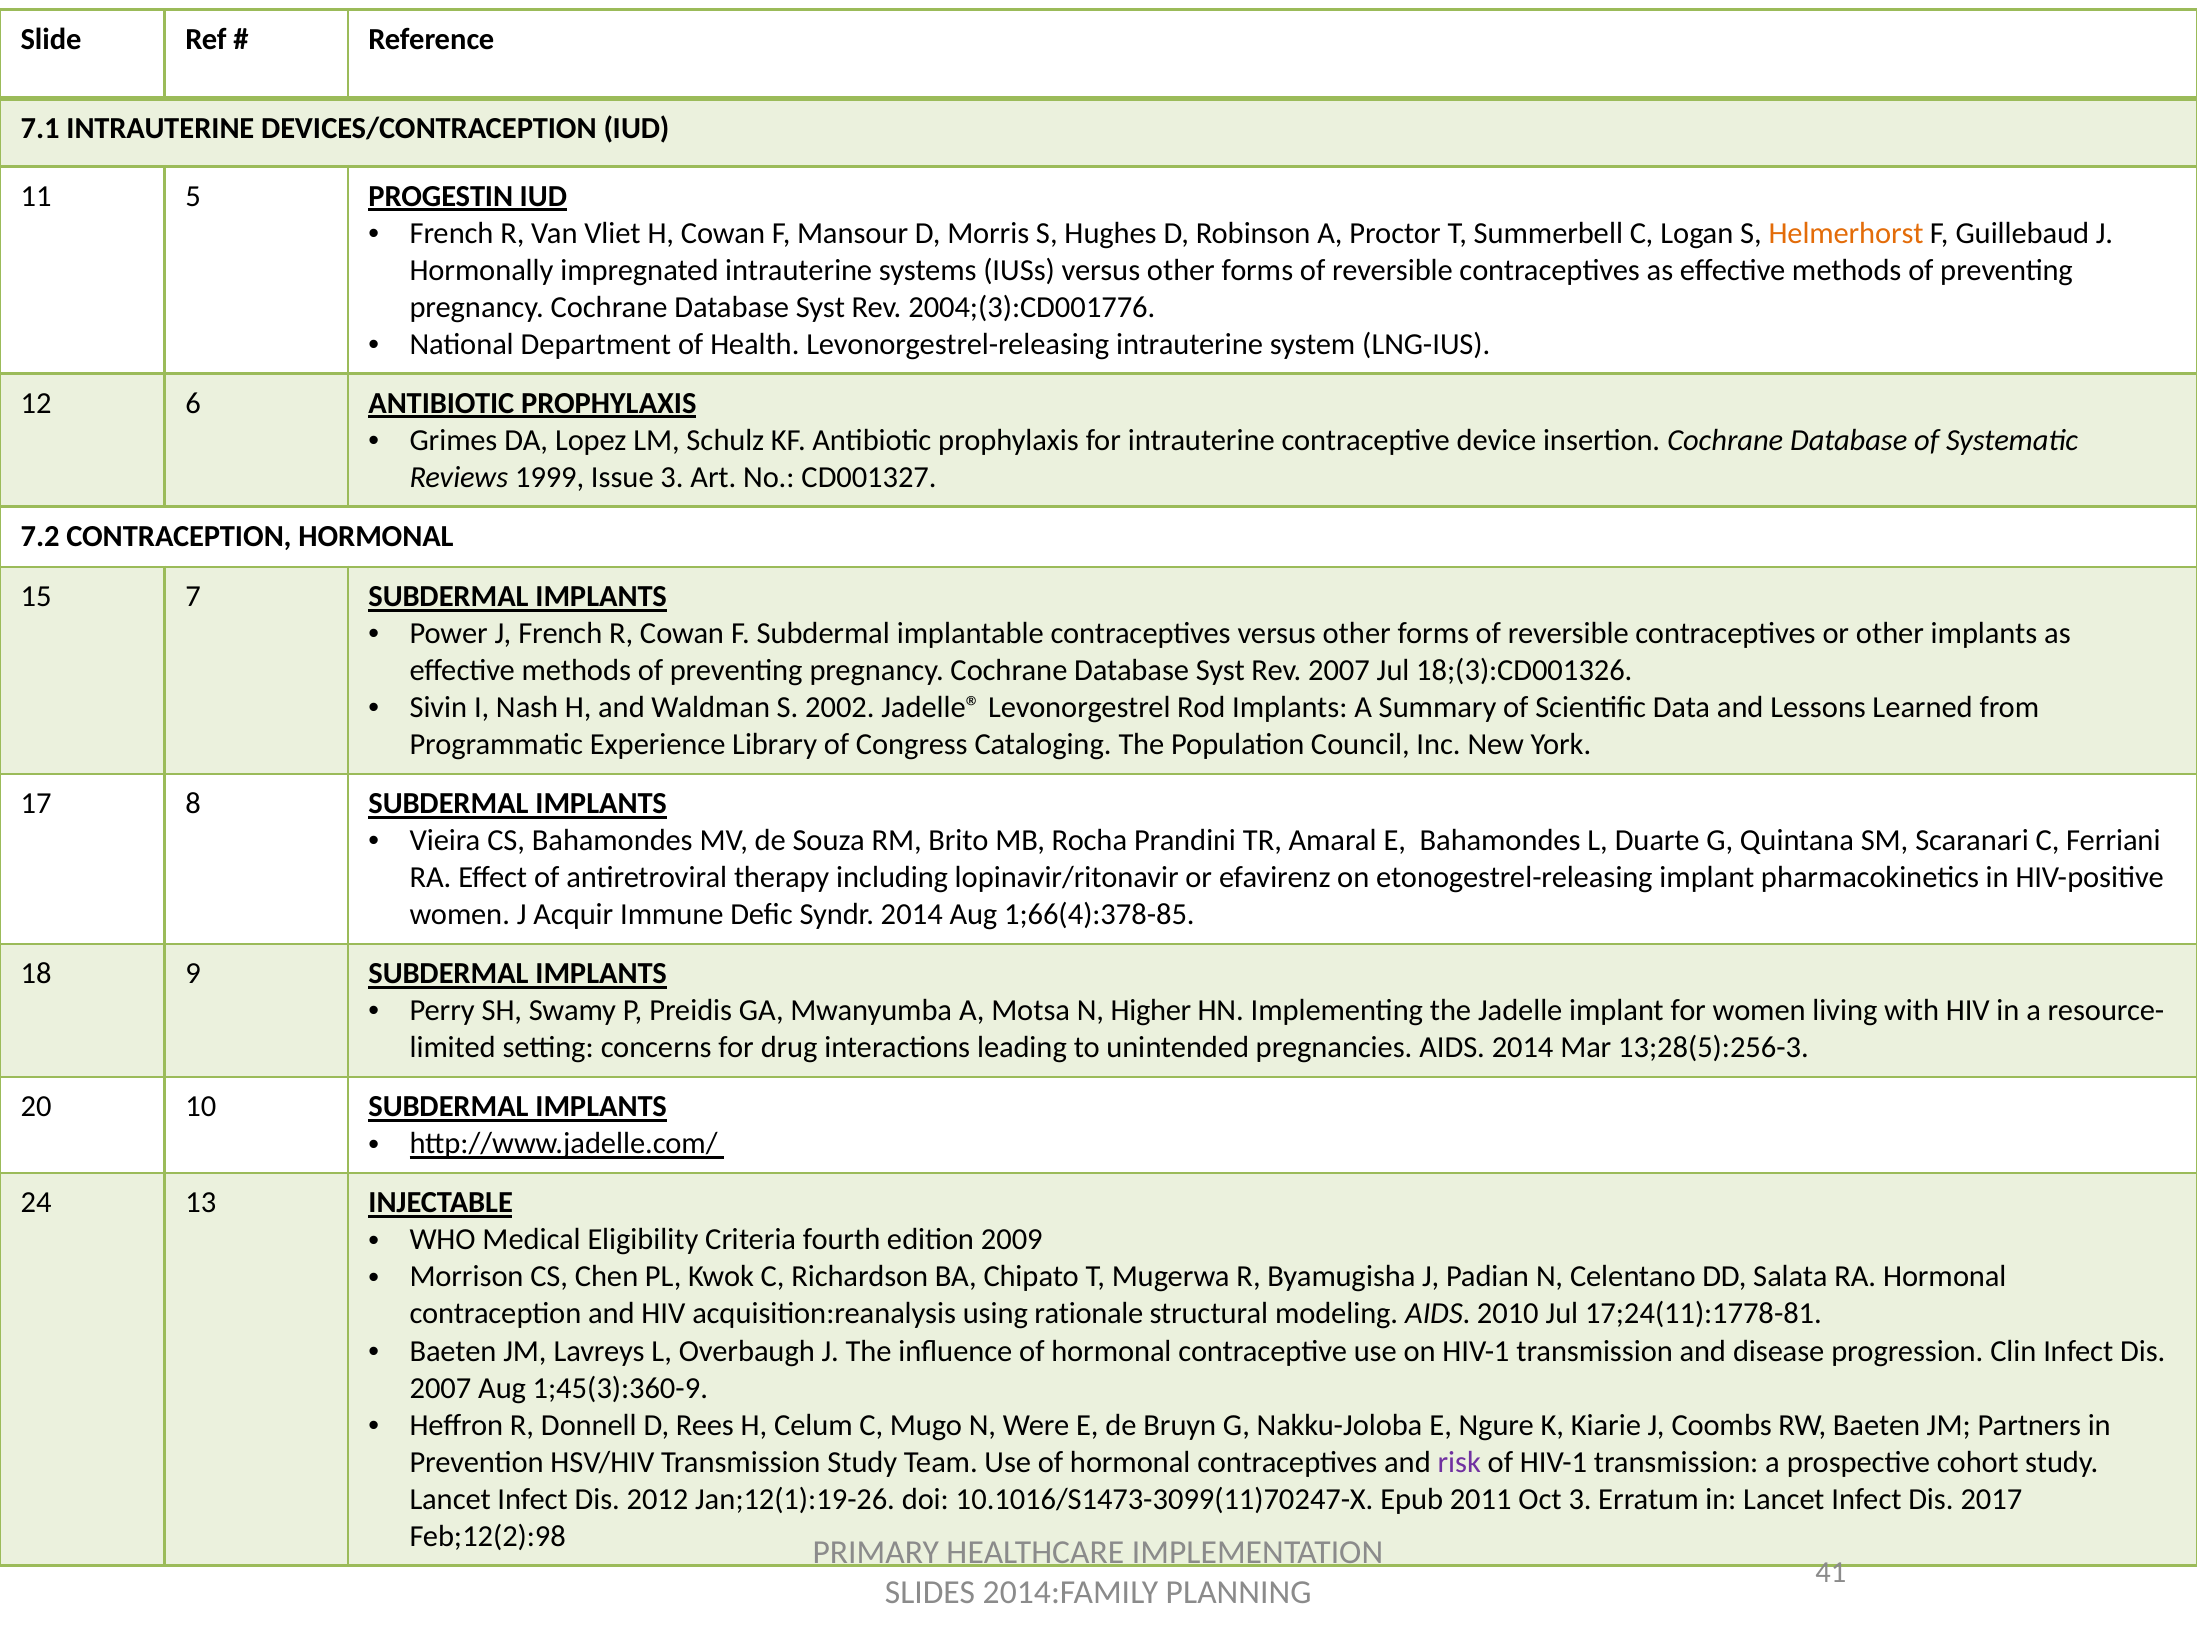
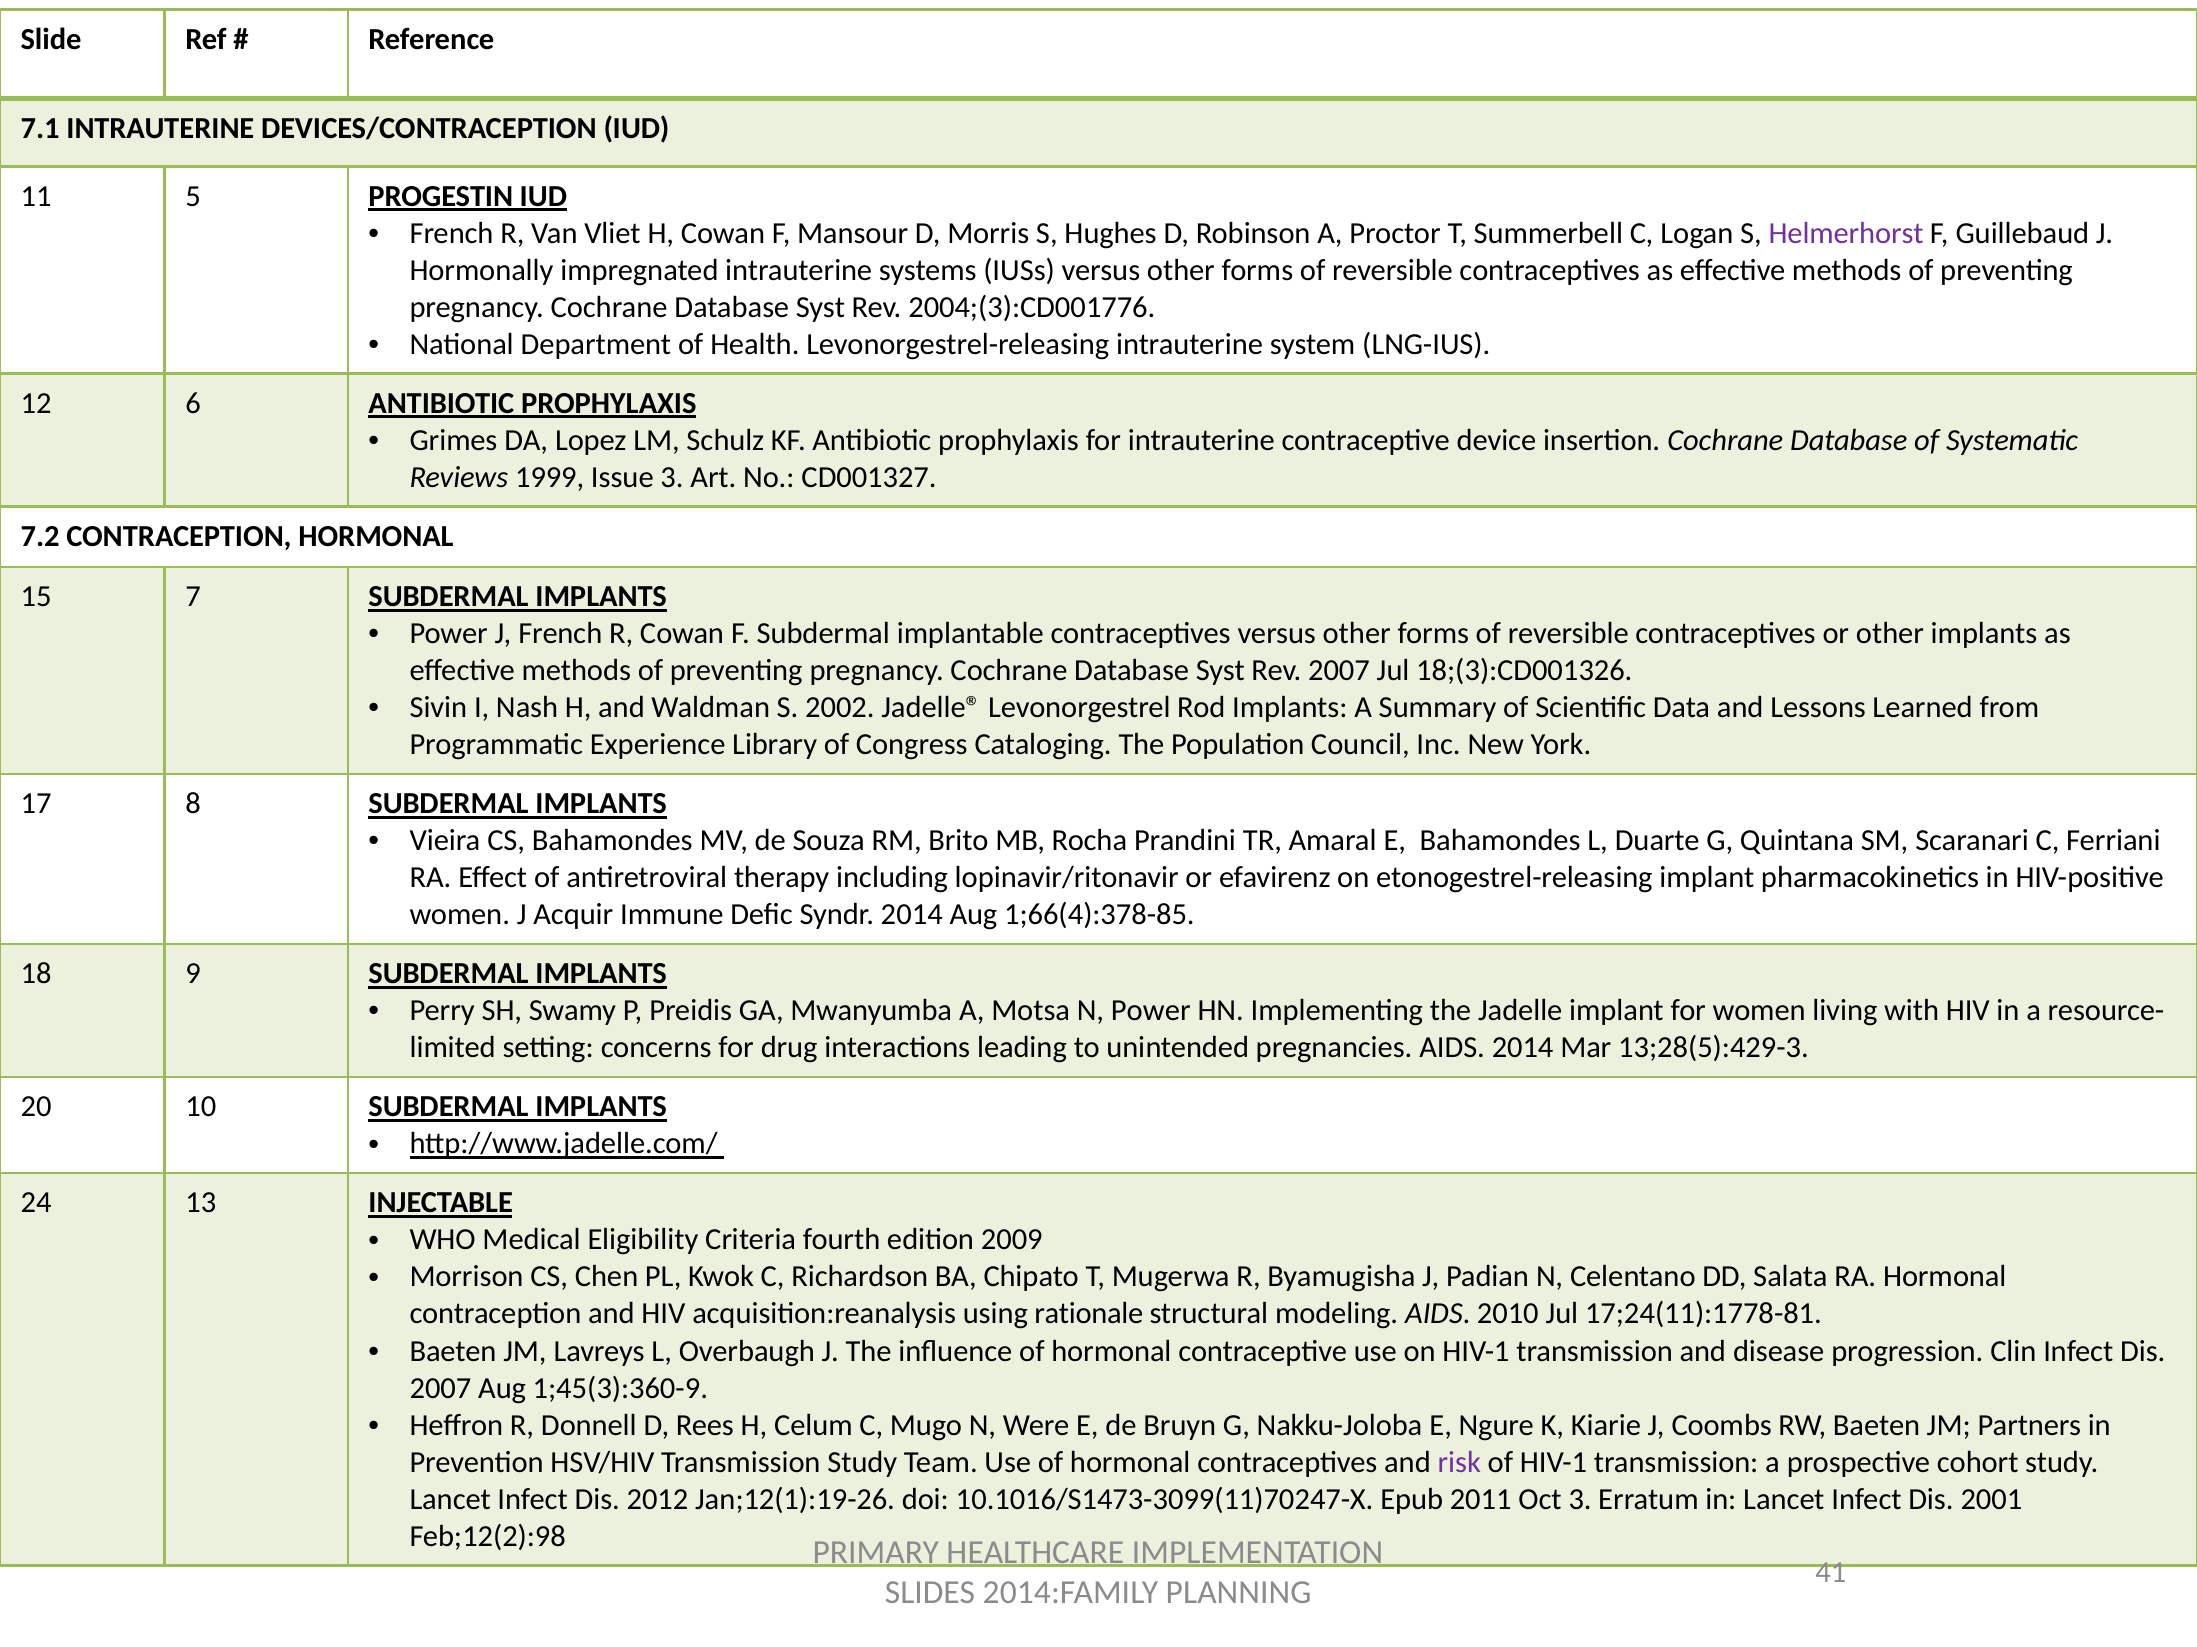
Helmerhorst colour: orange -> purple (1846, 233)
N Higher: Higher -> Power (1151, 1011)
13;28(5):256-3: 13;28(5):256-3 -> 13;28(5):429-3 (1713, 1048)
2017: 2017 -> 2001 (1991, 1500)
